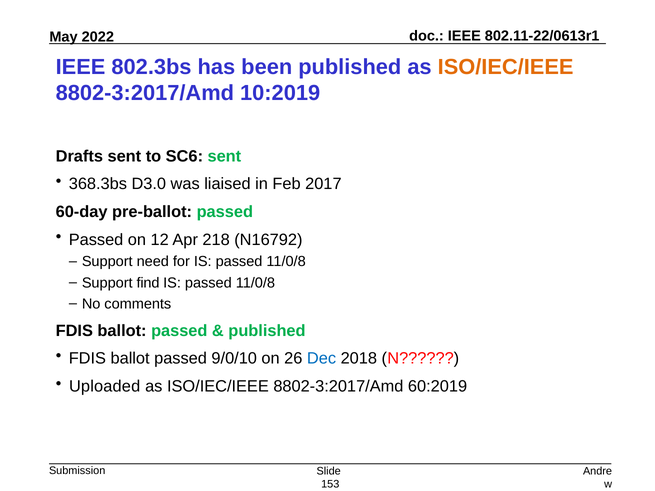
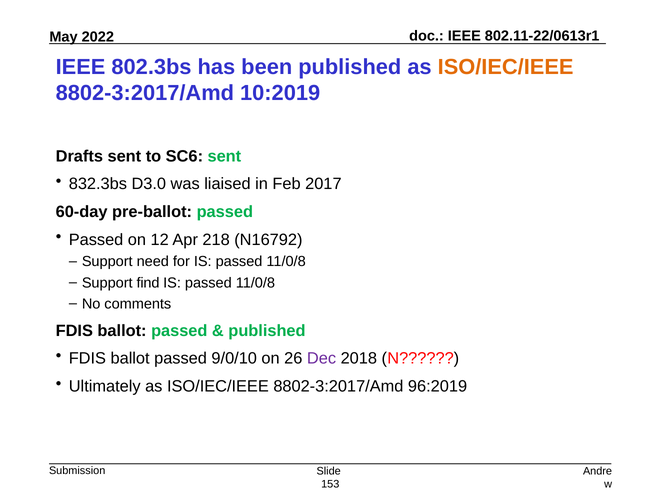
368.3bs: 368.3bs -> 832.3bs (98, 184)
Dec colour: blue -> purple (322, 359)
Uploaded: Uploaded -> Ultimately (105, 387)
60:2019: 60:2019 -> 96:2019 (438, 387)
